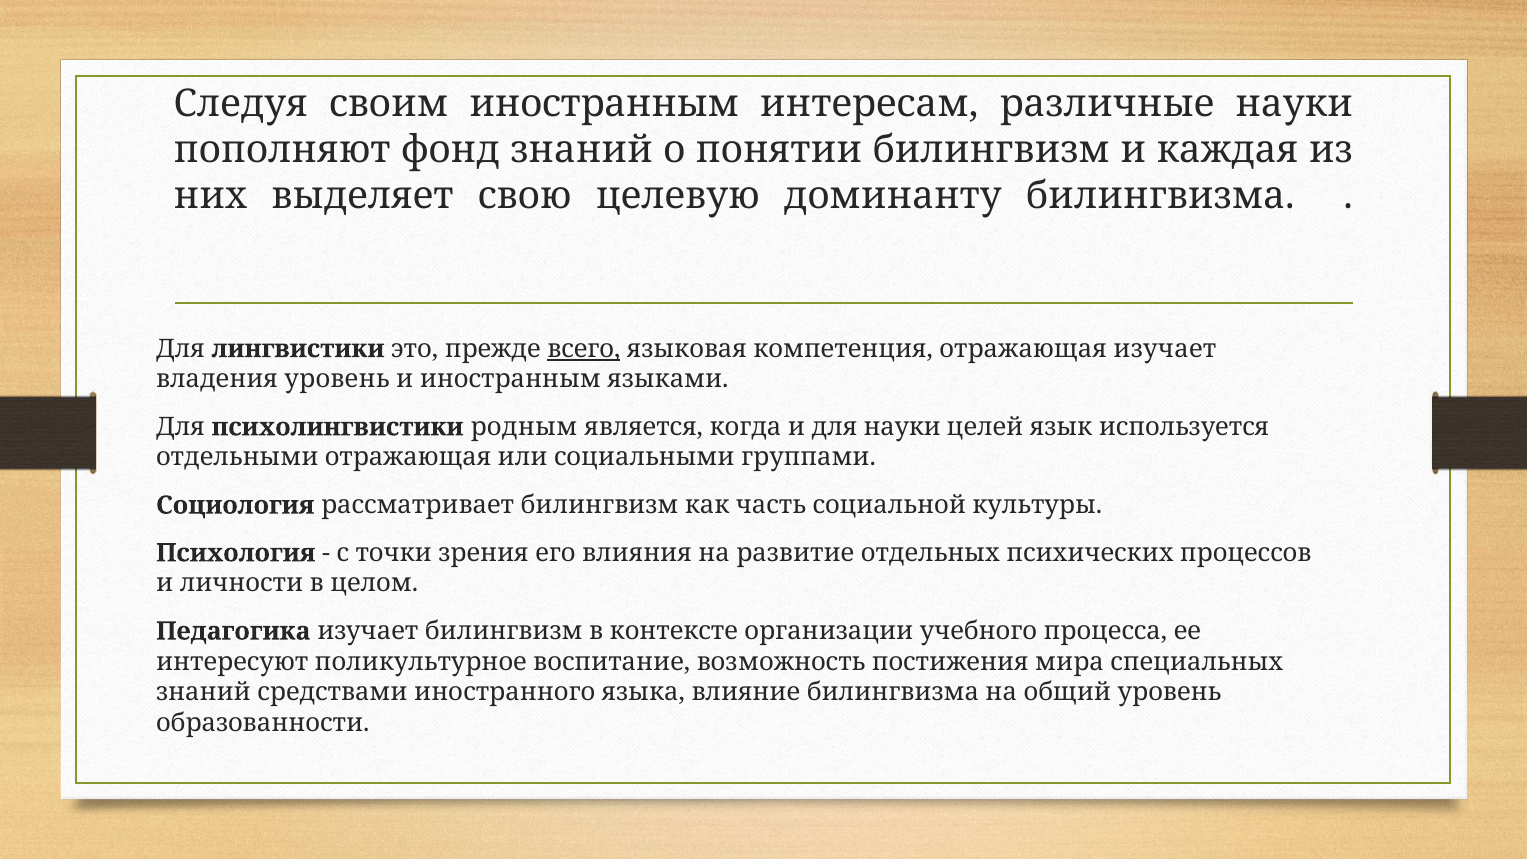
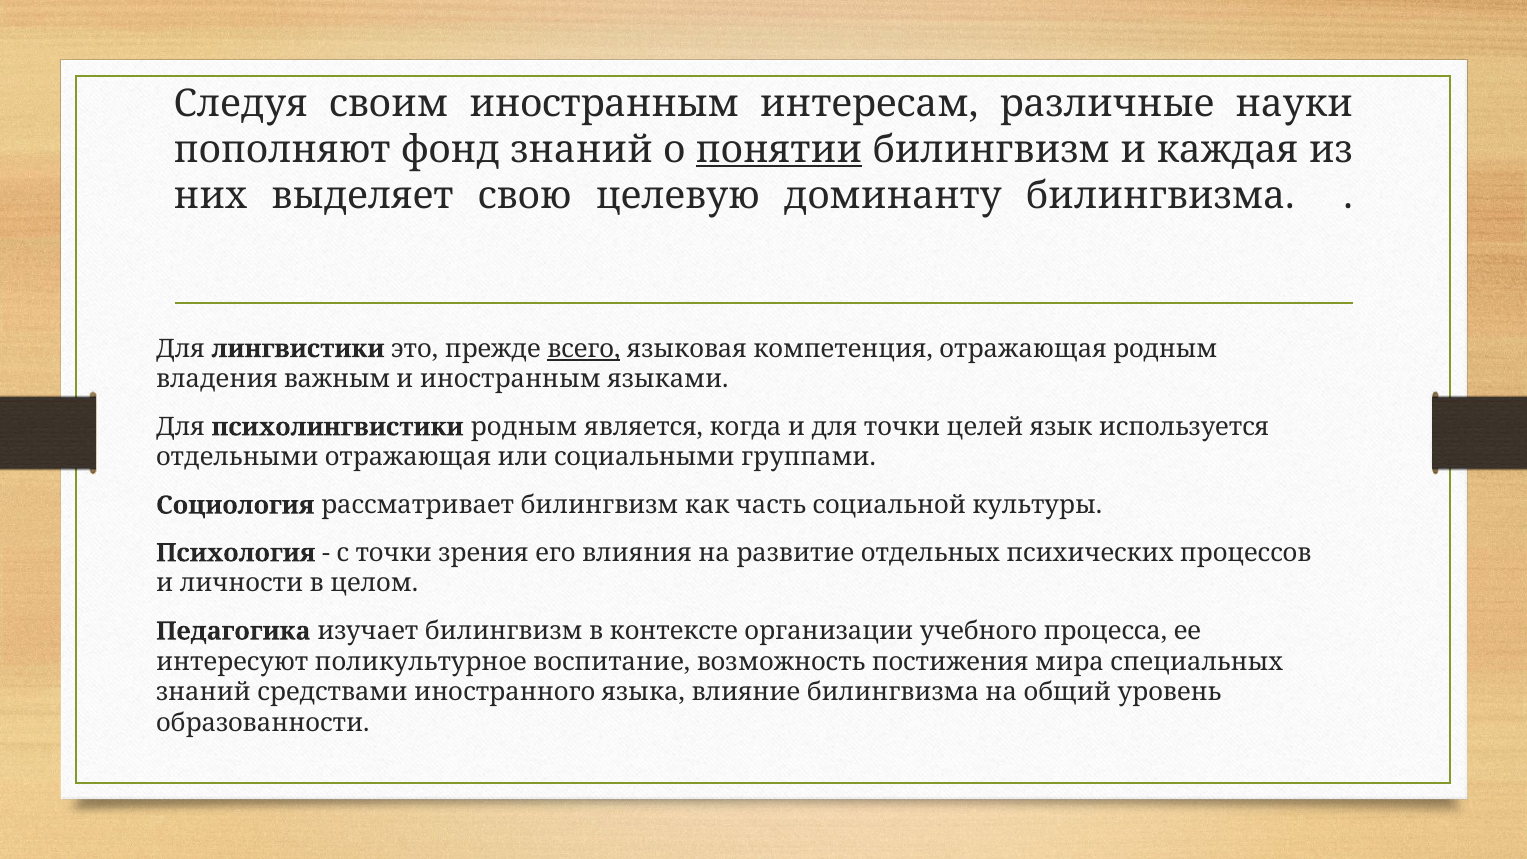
понятии underline: none -> present (779, 150)
отражающая изучает: изучает -> родным (1165, 349)
владения уровень: уровень -> важным (337, 379)
для науки: науки -> точки (902, 427)
